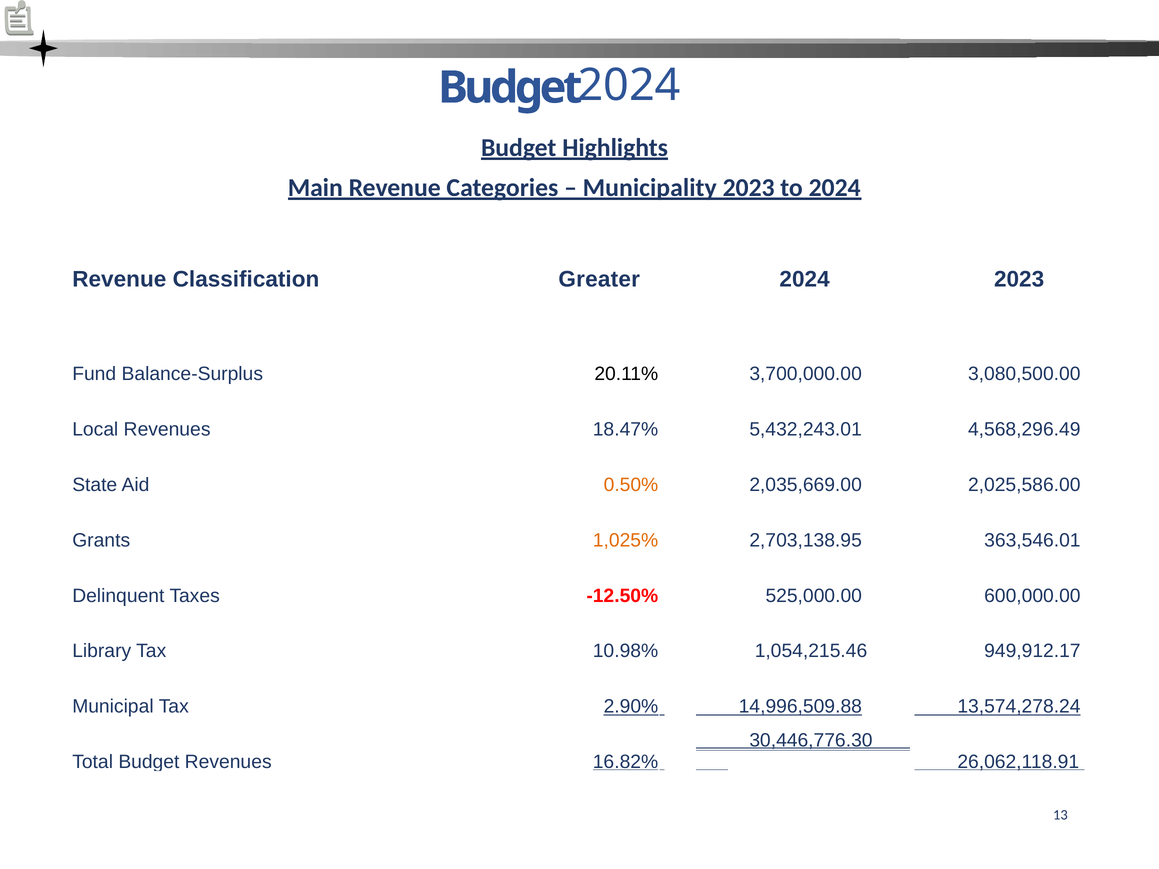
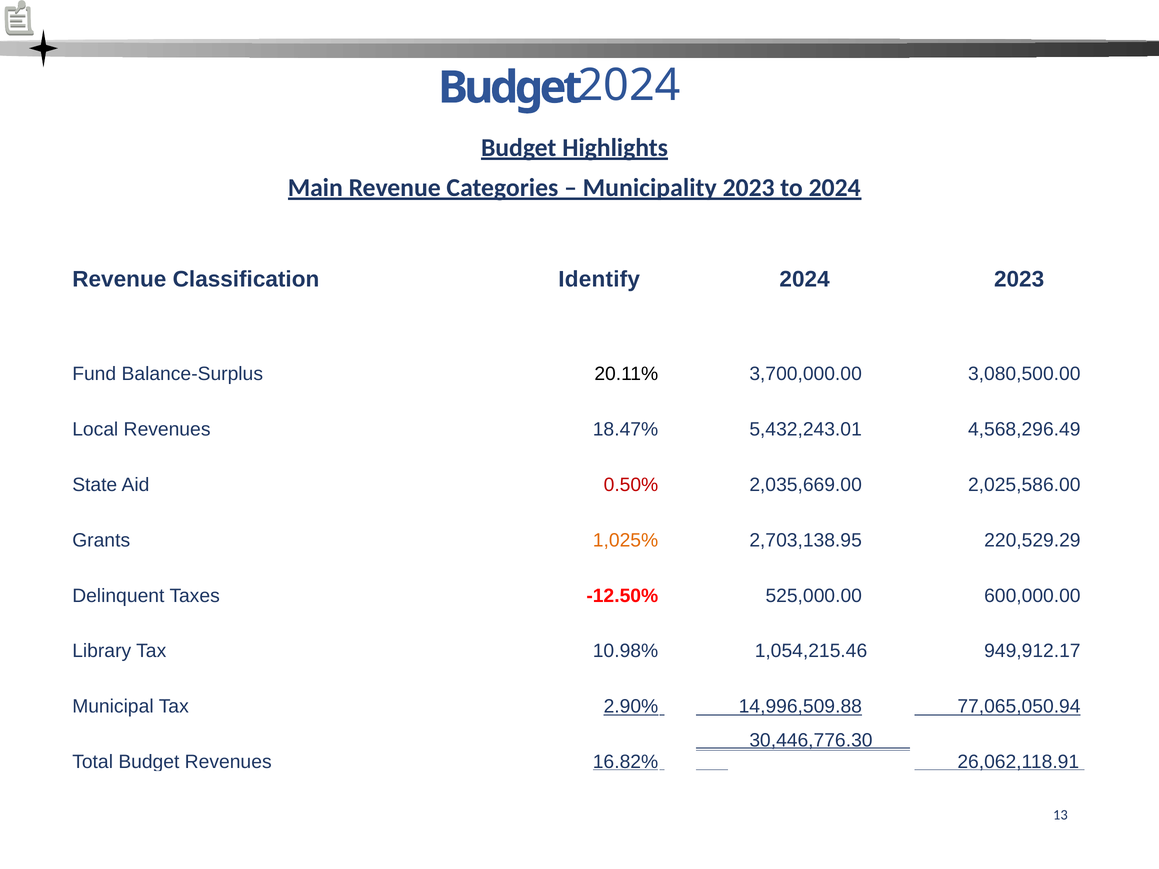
Greater: Greater -> Identify (599, 280)
0.50% colour: orange -> red (631, 485)
363,546.01: 363,546.01 -> 220,529.29 (1032, 540)
13,574,278.24: 13,574,278.24 -> 77,065,050.94 (1019, 707)
